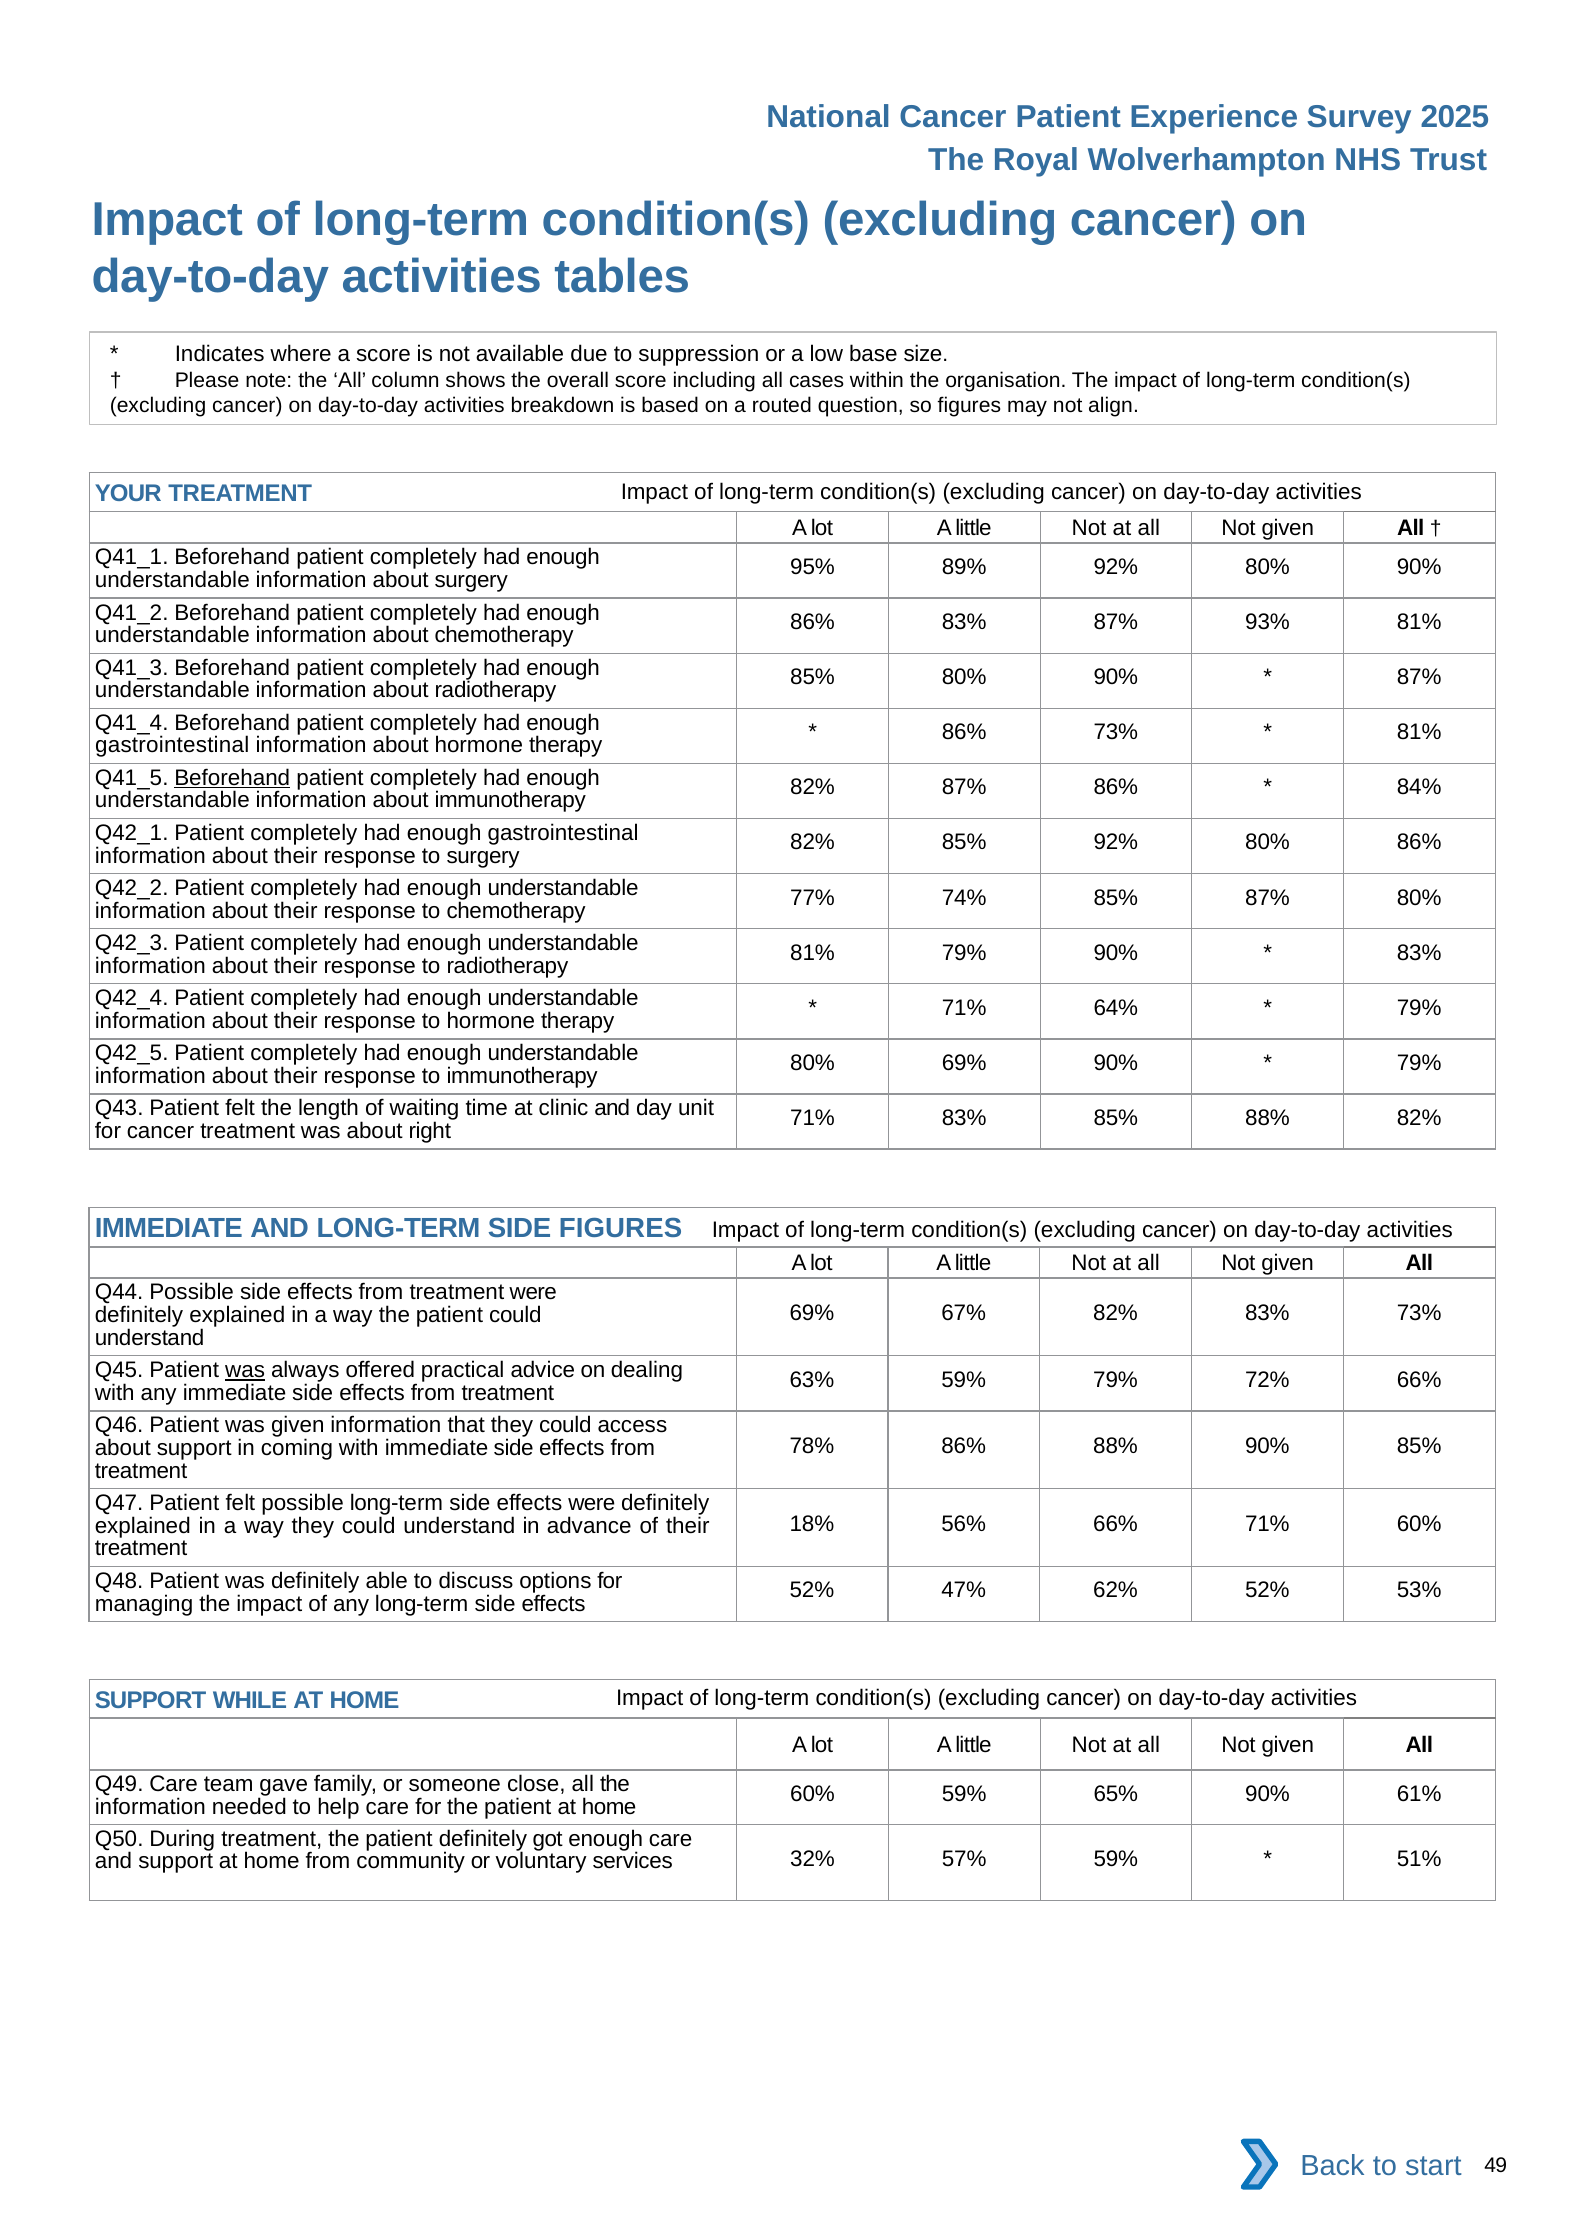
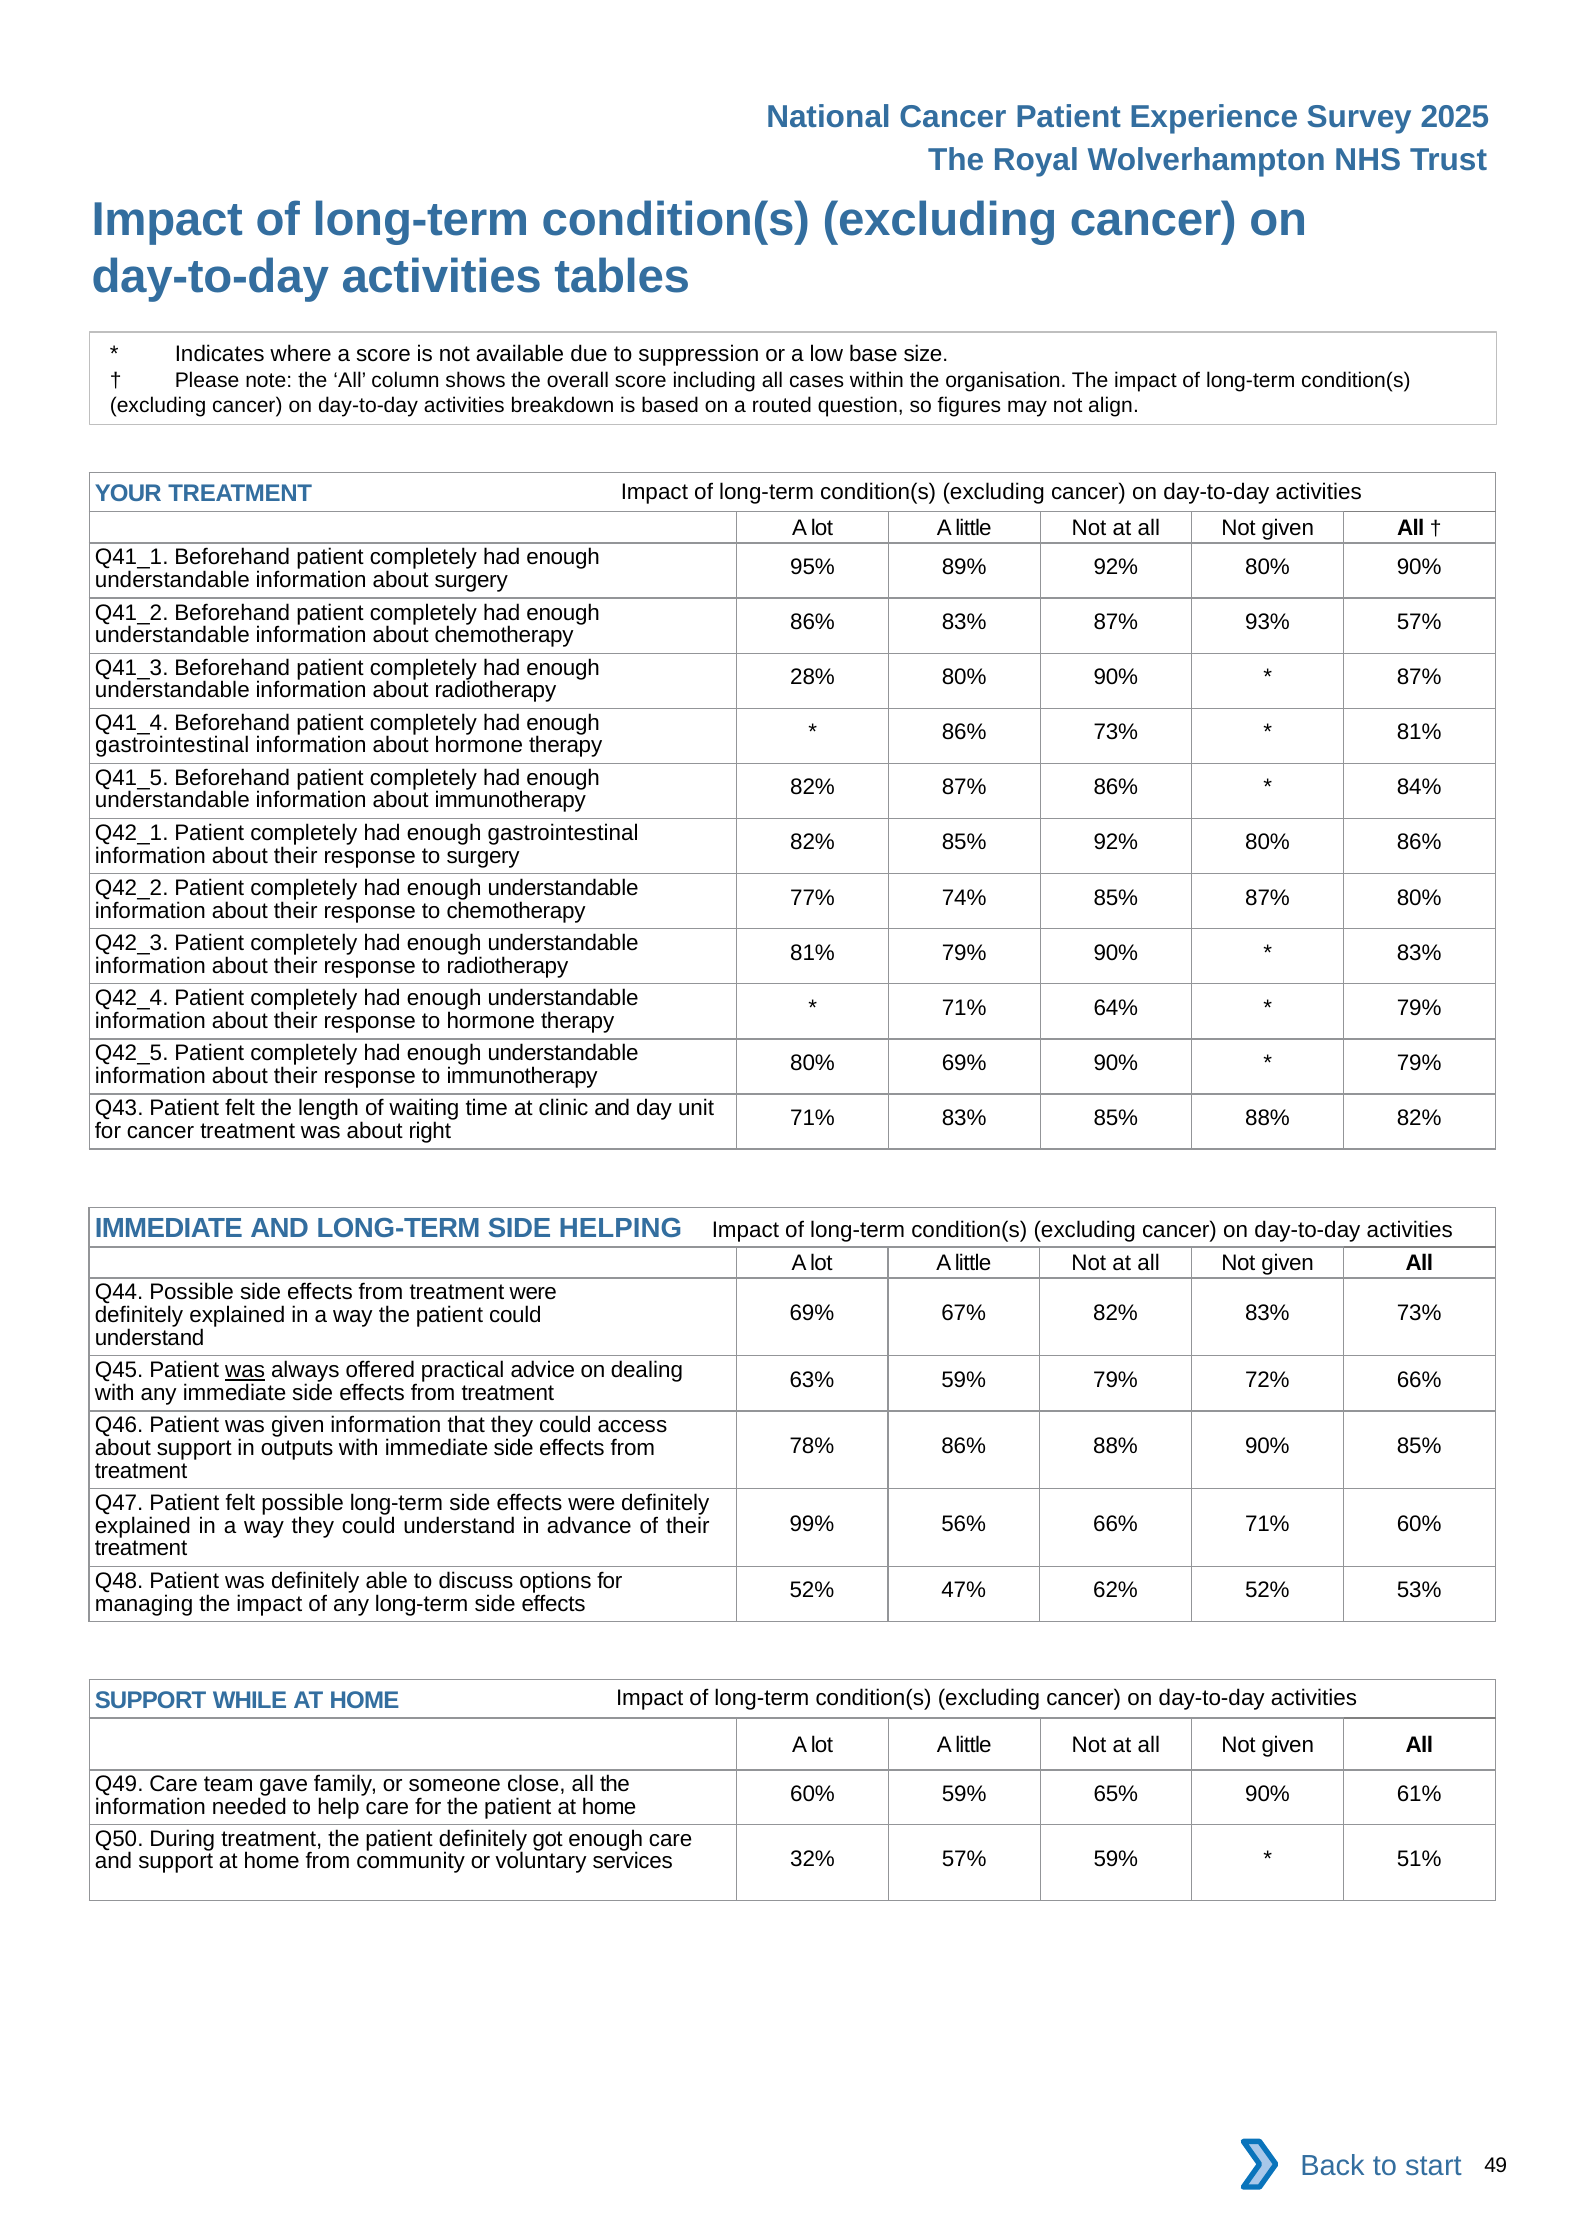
93% 81%: 81% -> 57% (1419, 622)
85%: 85% -> 28% (813, 677)
Beforehand underline: present -> none (232, 778)
SIDE FIGURES: FIGURES -> HELPING (621, 1228)
coming: coming -> outputs (297, 1448)
18%: 18% -> 99% (812, 1524)
